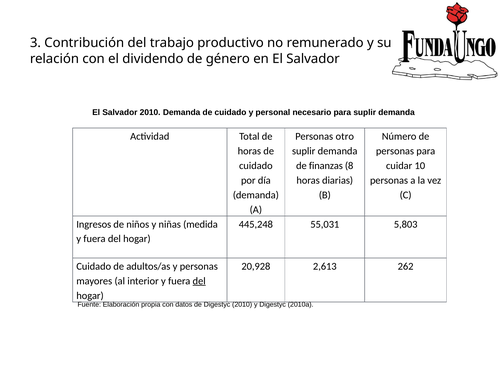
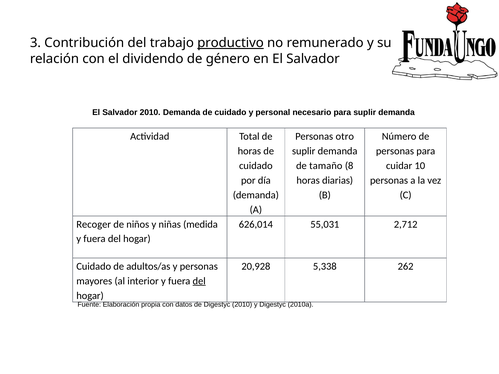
productivo underline: none -> present (231, 43)
finanzas: finanzas -> tamaño (326, 166)
Ingresos: Ingresos -> Recoger (94, 224)
445,248: 445,248 -> 626,014 (256, 224)
5,803: 5,803 -> 2,712 (406, 224)
2,613: 2,613 -> 5,338 (325, 267)
